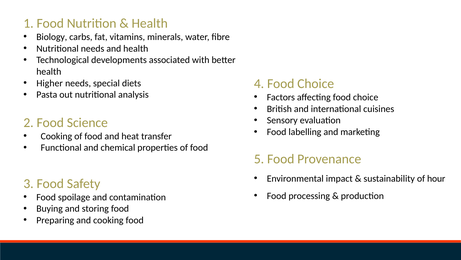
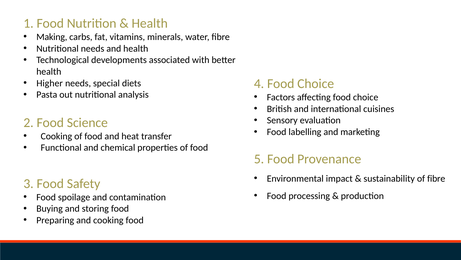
Biology: Biology -> Making (52, 37)
of hour: hour -> fibre (436, 178)
